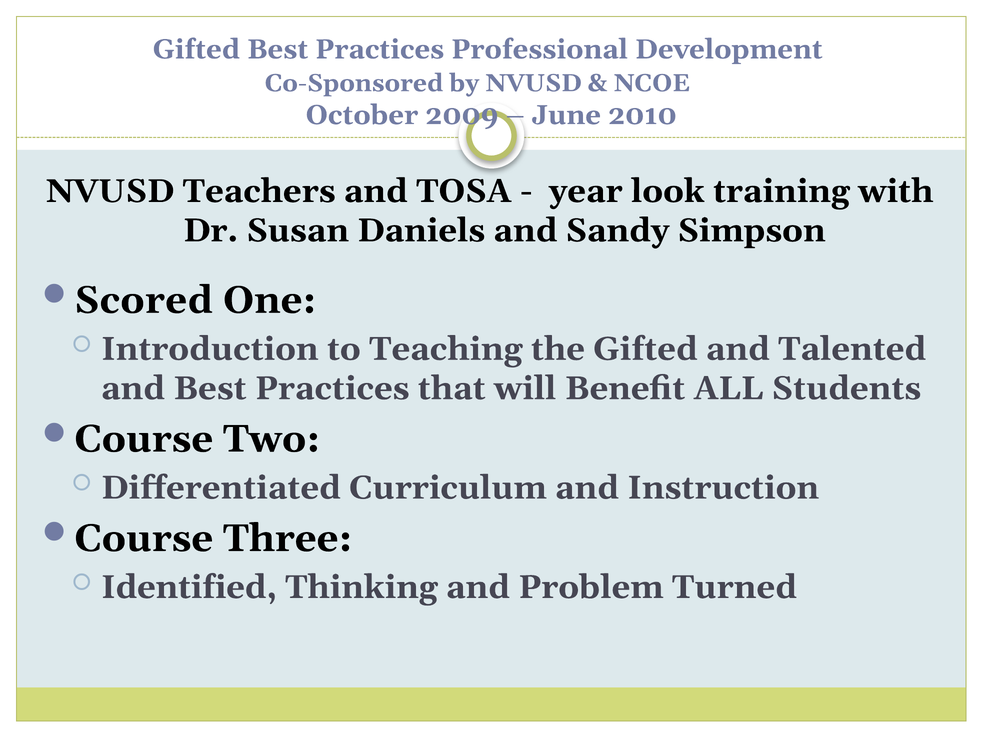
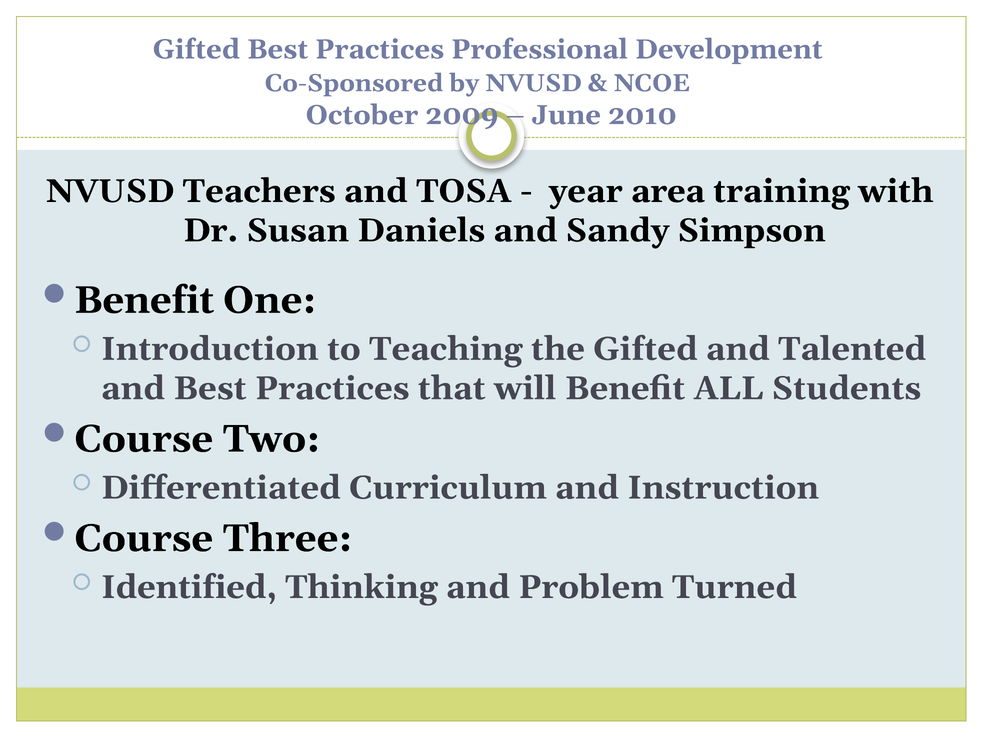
look: look -> area (668, 191)
Scored: Scored -> Benefit (144, 300)
